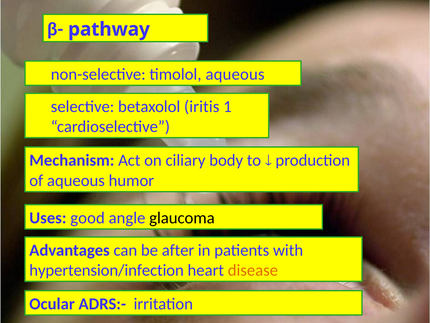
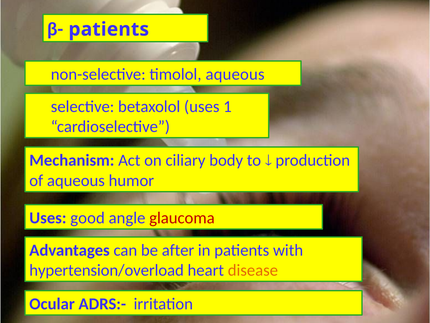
β- pathway: pathway -> patients (109, 29)
betaxolol iritis: iritis -> uses (202, 106)
glaucoma colour: black -> red (182, 218)
hypertension/infection: hypertension/infection -> hypertension/overload (107, 270)
